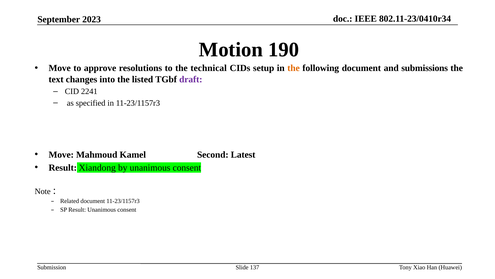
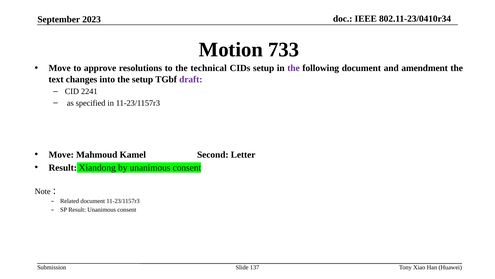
190: 190 -> 733 (284, 50)
the colour: orange -> purple (294, 68)
submissions: submissions -> amendment (425, 68)
the listed: listed -> setup (143, 79)
Latest: Latest -> Letter (243, 154)
